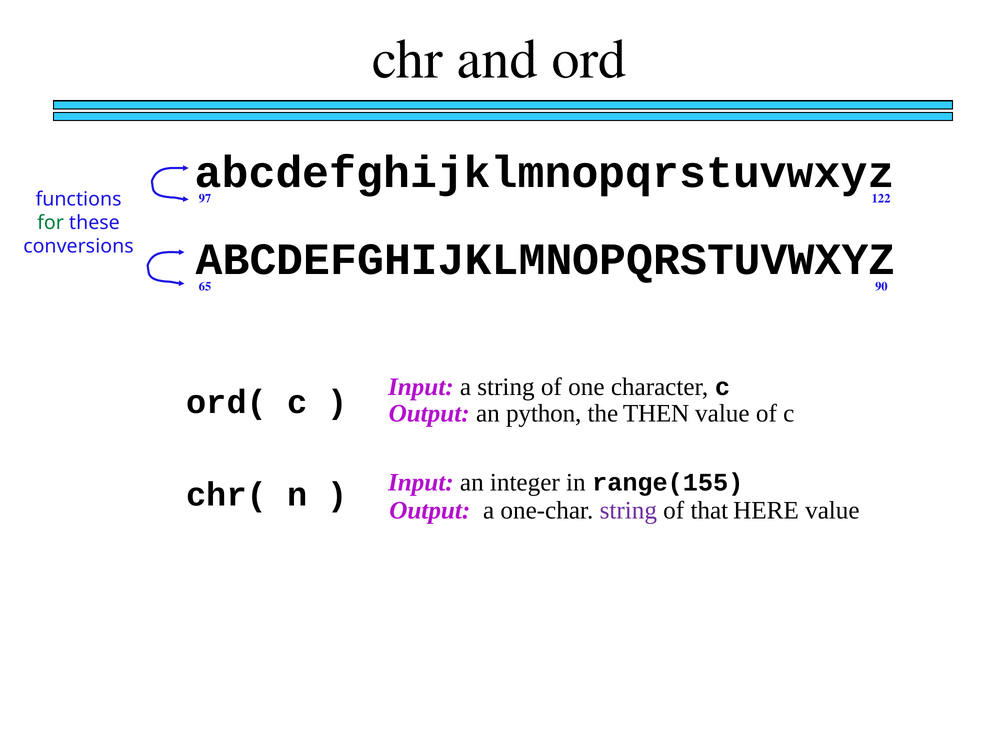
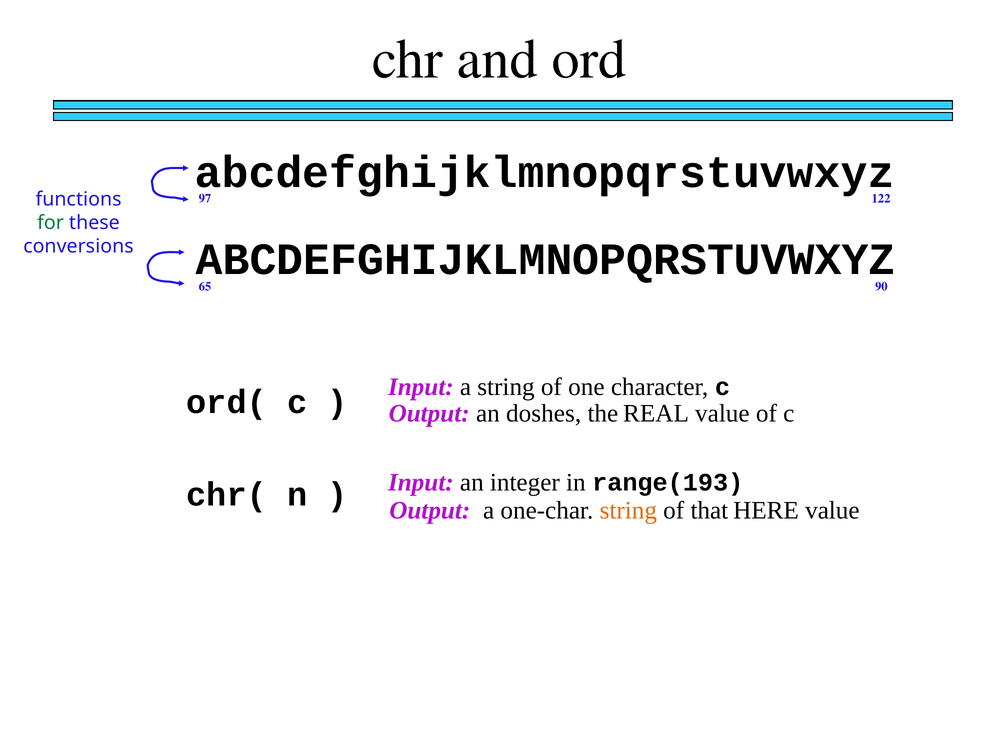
python: python -> doshes (544, 413)
THEN: THEN -> REAL (656, 413)
range(155: range(155 -> range(193 (668, 482)
string colour: purple -> orange (628, 511)
